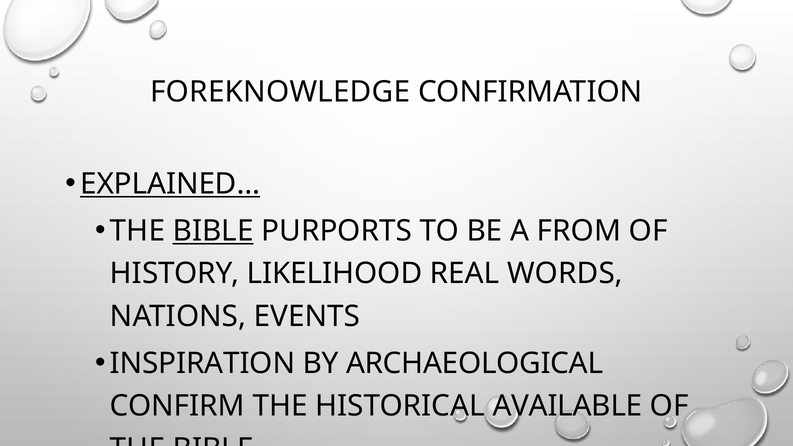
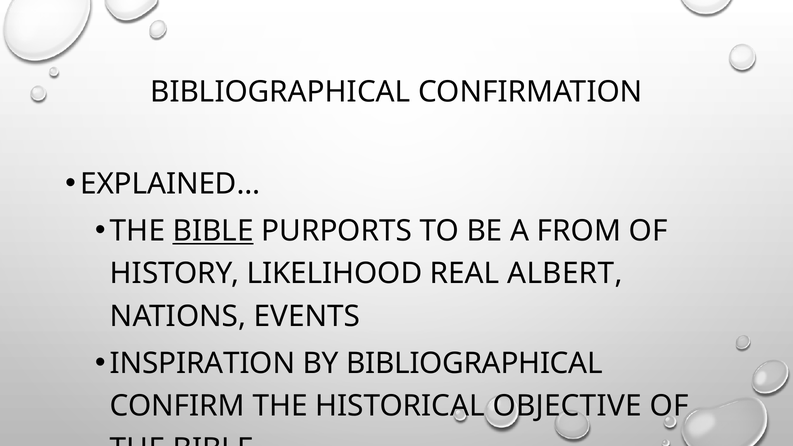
FOREKNOWLEDGE: FOREKNOWLEDGE -> BIBLIOGRAPHICAL (280, 92)
EXPLAINED… underline: present -> none (170, 184)
WORDS: WORDS -> ALBERT (565, 274)
BY ARCHAEOLOGICAL: ARCHAEOLOGICAL -> BIBLIOGRAPHICAL (475, 363)
AVAILABLE: AVAILABLE -> OBJECTIVE (567, 406)
